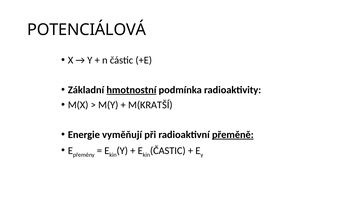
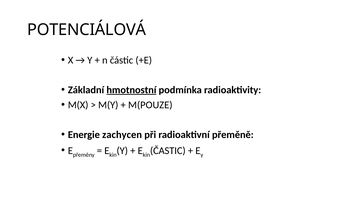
M(KRATŠÍ: M(KRATŠÍ -> M(POUZE (150, 105)
vyměňují: vyměňují -> zachycen (122, 134)
přeměně underline: present -> none (233, 134)
